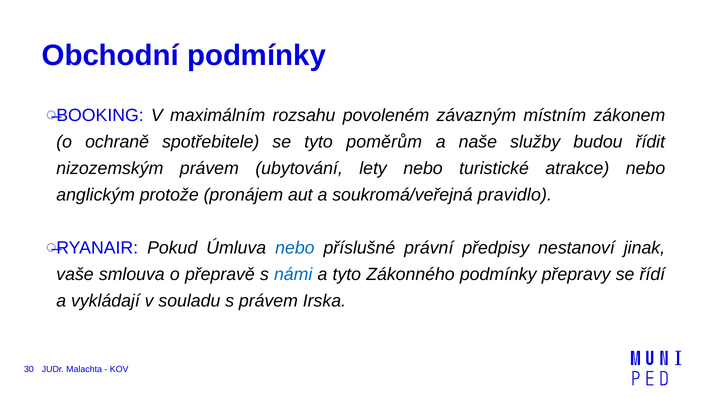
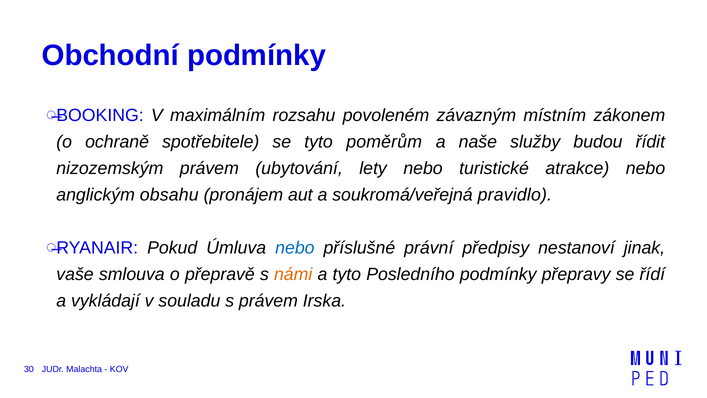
protože: protože -> obsahu (169, 195)
námi colour: blue -> orange (293, 274)
Zákonného: Zákonného -> Posledního (410, 274)
